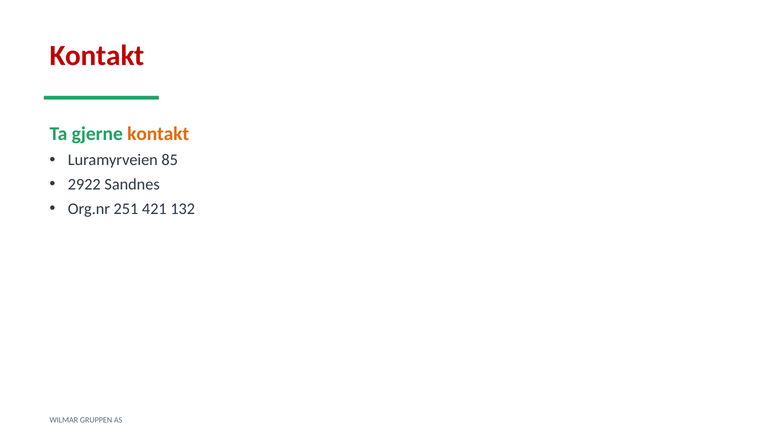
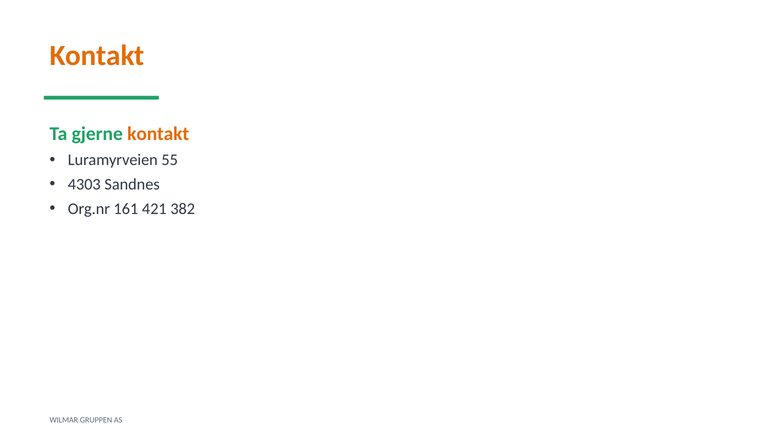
Kontakt colour: red -> orange (97, 56)
85: 85 -> 55 (170, 160)
2922: 2922 -> 4303 (84, 185)
251: 251 -> 161 (126, 209)
132: 132 -> 382 (183, 209)
